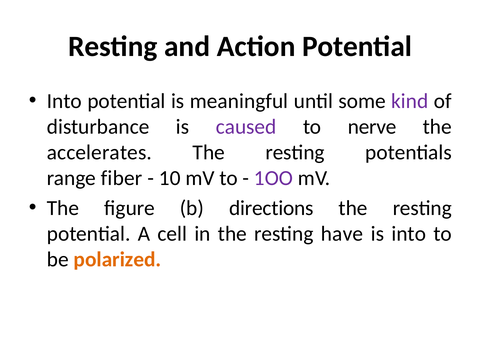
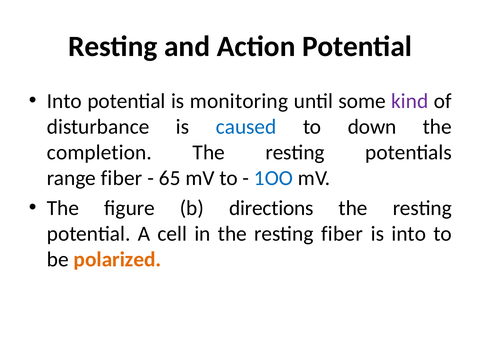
meaningful: meaningful -> monitoring (239, 101)
caused colour: purple -> blue (246, 127)
nerve: nerve -> down (372, 127)
accelerates: accelerates -> completion (99, 152)
10: 10 -> 65 (170, 178)
1OO colour: purple -> blue (273, 178)
resting have: have -> fiber (342, 233)
